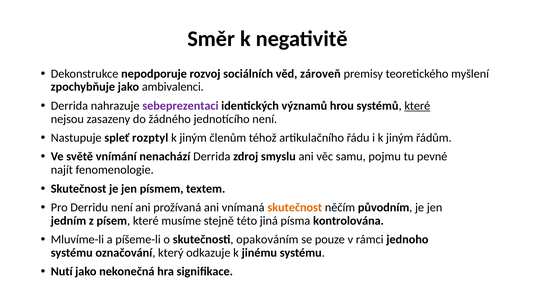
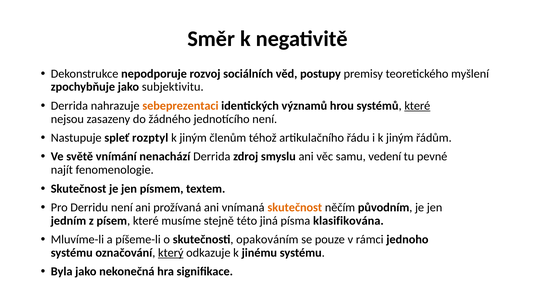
zároveň: zároveň -> postupy (320, 74)
ambivalenci: ambivalenci -> subjektivitu (173, 87)
sebeprezentaci colour: purple -> orange (180, 106)
pojmu: pojmu -> vedení (385, 157)
kontrolována: kontrolována -> klasifikována (348, 221)
který underline: none -> present (171, 253)
Nutí: Nutí -> Byla (62, 272)
